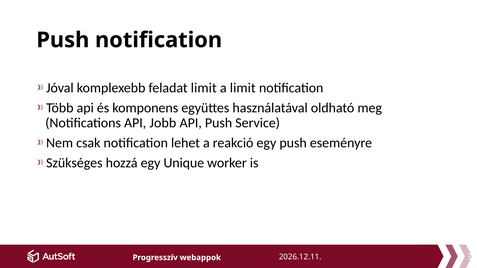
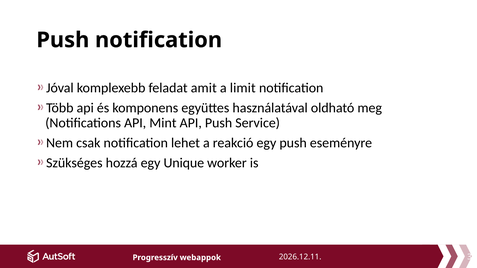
feladat limit: limit -> amit (204, 88)
Jobb: Jobb -> Mint (163, 123)
